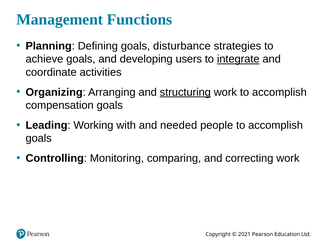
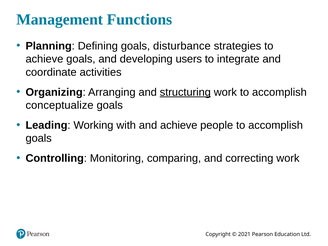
integrate underline: present -> none (238, 59)
compensation: compensation -> conceptualize (60, 105)
and needed: needed -> achieve (179, 125)
